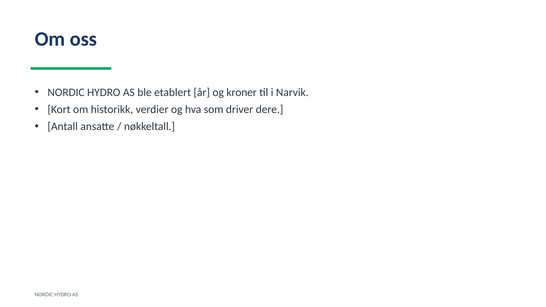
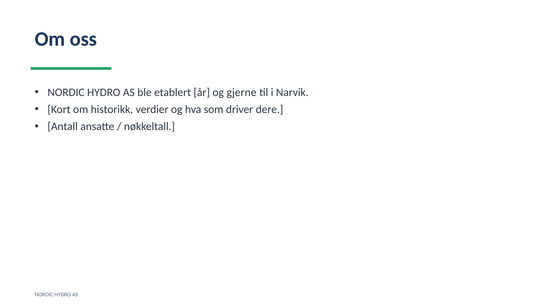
kroner: kroner -> gjerne (242, 92)
